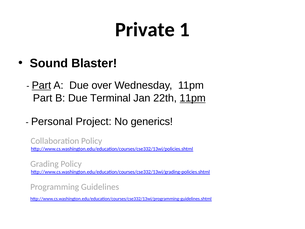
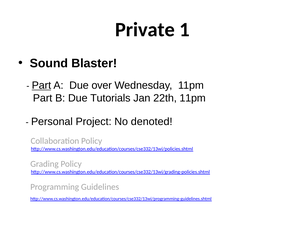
Terminal: Terminal -> Tutorials (110, 98)
11pm underline: present -> none (193, 98)
generics: generics -> denoted (152, 121)
